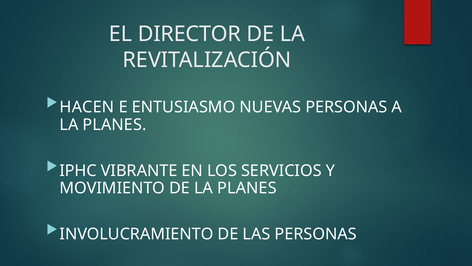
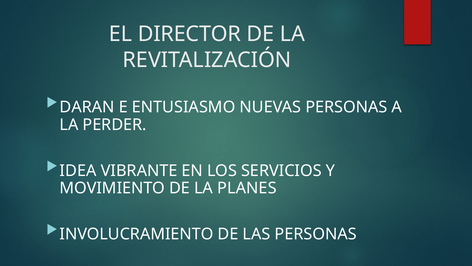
HACEN: HACEN -> DARAN (87, 107)
PLANES: PLANES -> PERDER (115, 125)
IPHC: IPHC -> IDEA (78, 170)
